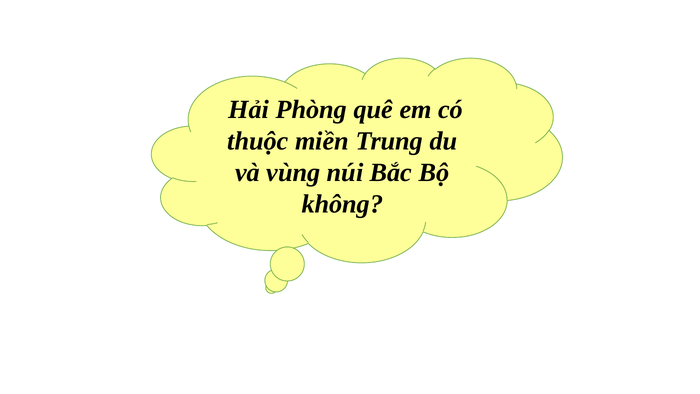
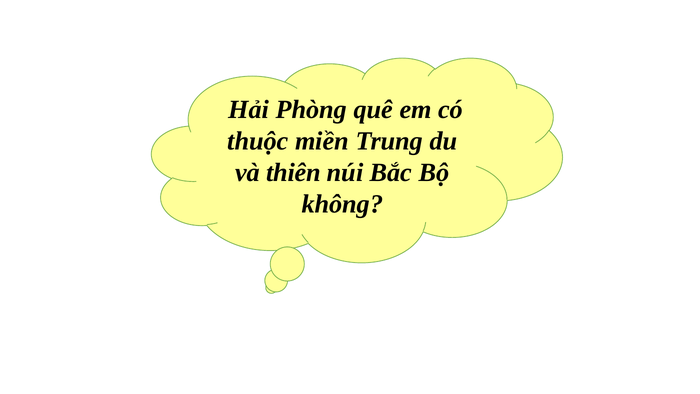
vùng: vùng -> thiên (294, 173)
